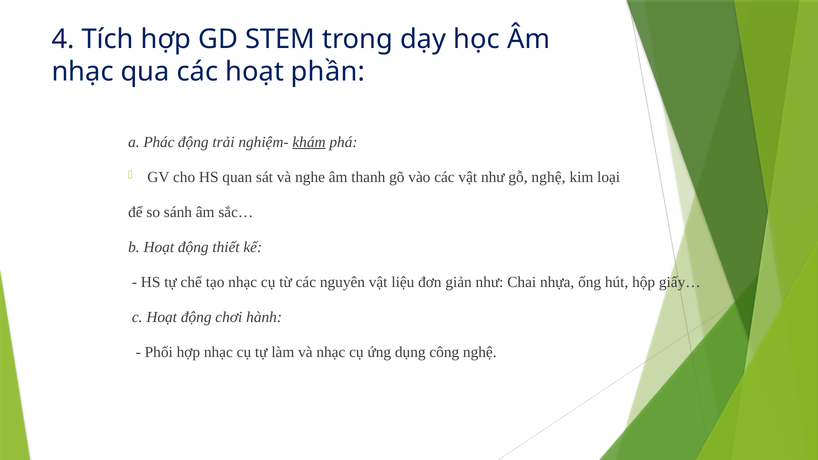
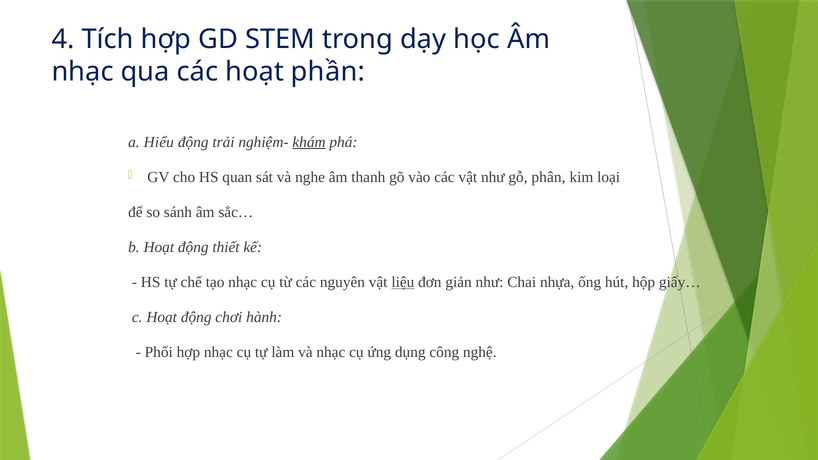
Phác: Phác -> Hiểu (159, 142)
gỗ nghệ: nghệ -> phân (548, 177)
liệu underline: none -> present (403, 282)
